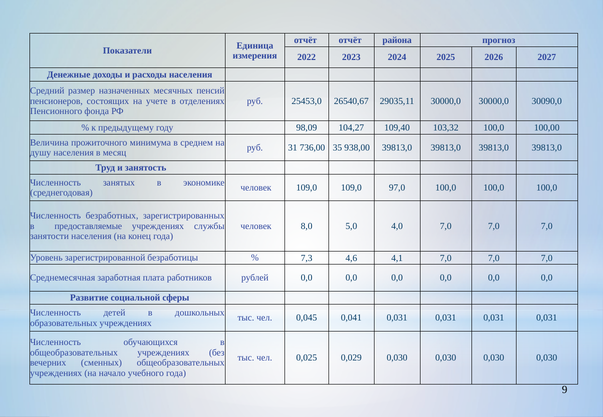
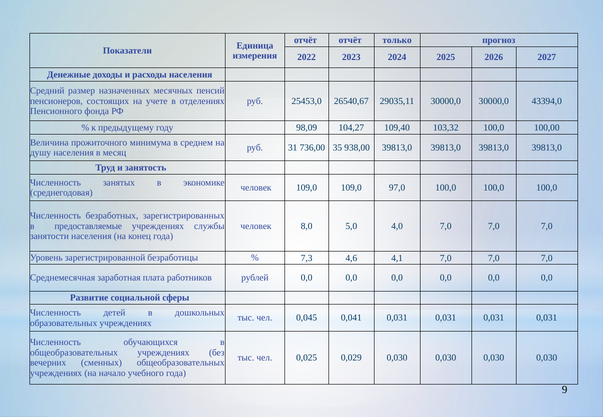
района: района -> только (397, 40)
30090,0: 30090,0 -> 43394,0 (547, 101)
